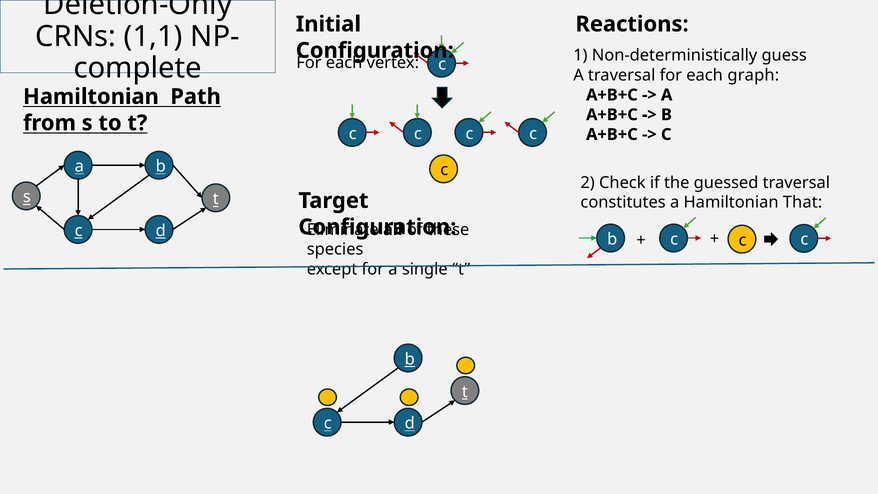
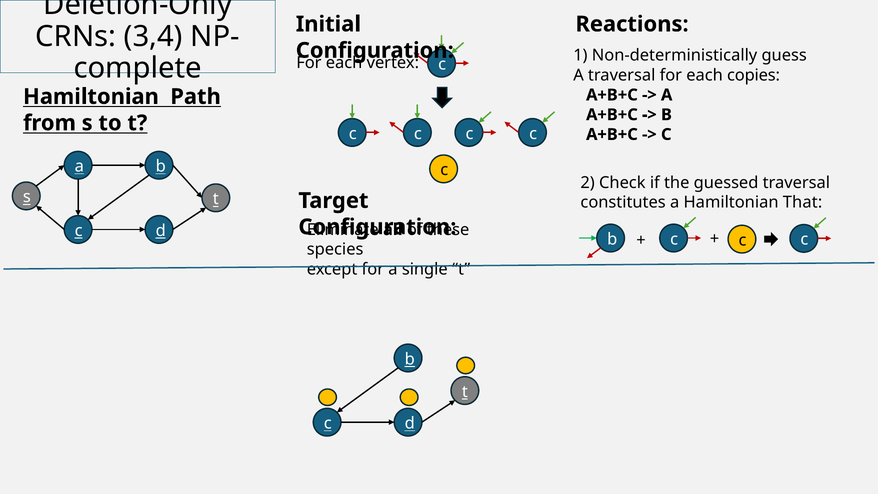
1,1: 1,1 -> 3,4 (153, 36)
graph: graph -> copies (754, 75)
